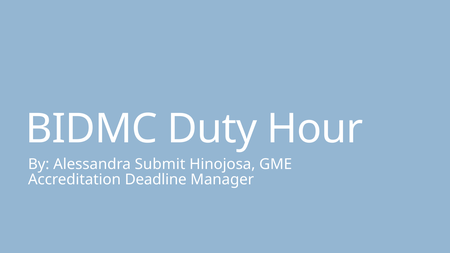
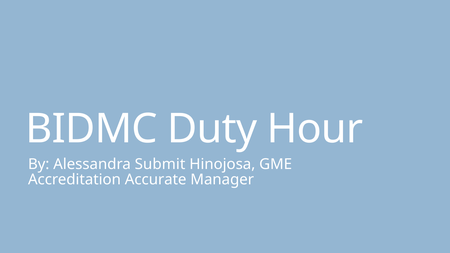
Deadline: Deadline -> Accurate (156, 180)
